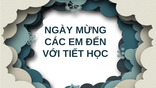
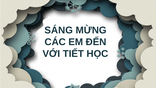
NGÀY: NGÀY -> SÁNG (59, 30)
